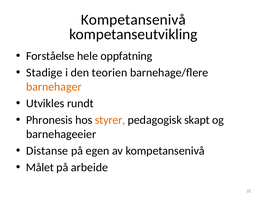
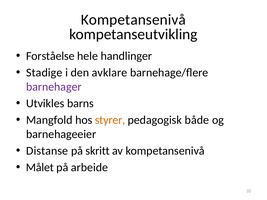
oppfatning: oppfatning -> handlinger (126, 56)
teorien: teorien -> avklare (110, 73)
barnehager colour: orange -> purple (54, 87)
rundt: rundt -> barns (80, 103)
Phronesis: Phronesis -> Mangfold (49, 120)
skapt: skapt -> både (197, 120)
egen: egen -> skritt (98, 151)
